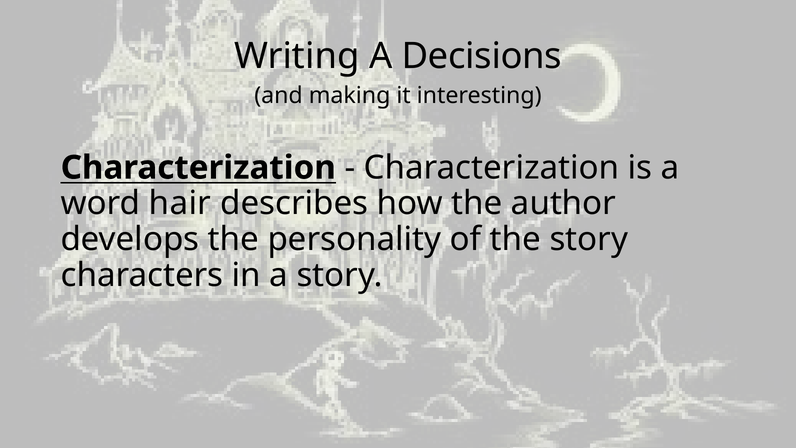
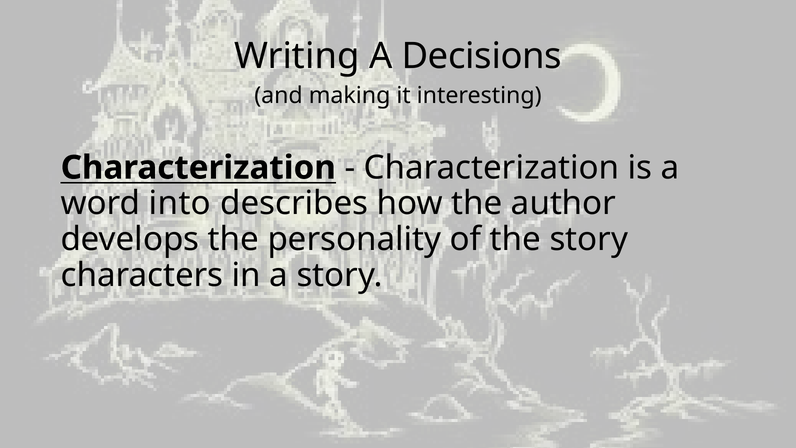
hair: hair -> into (180, 203)
